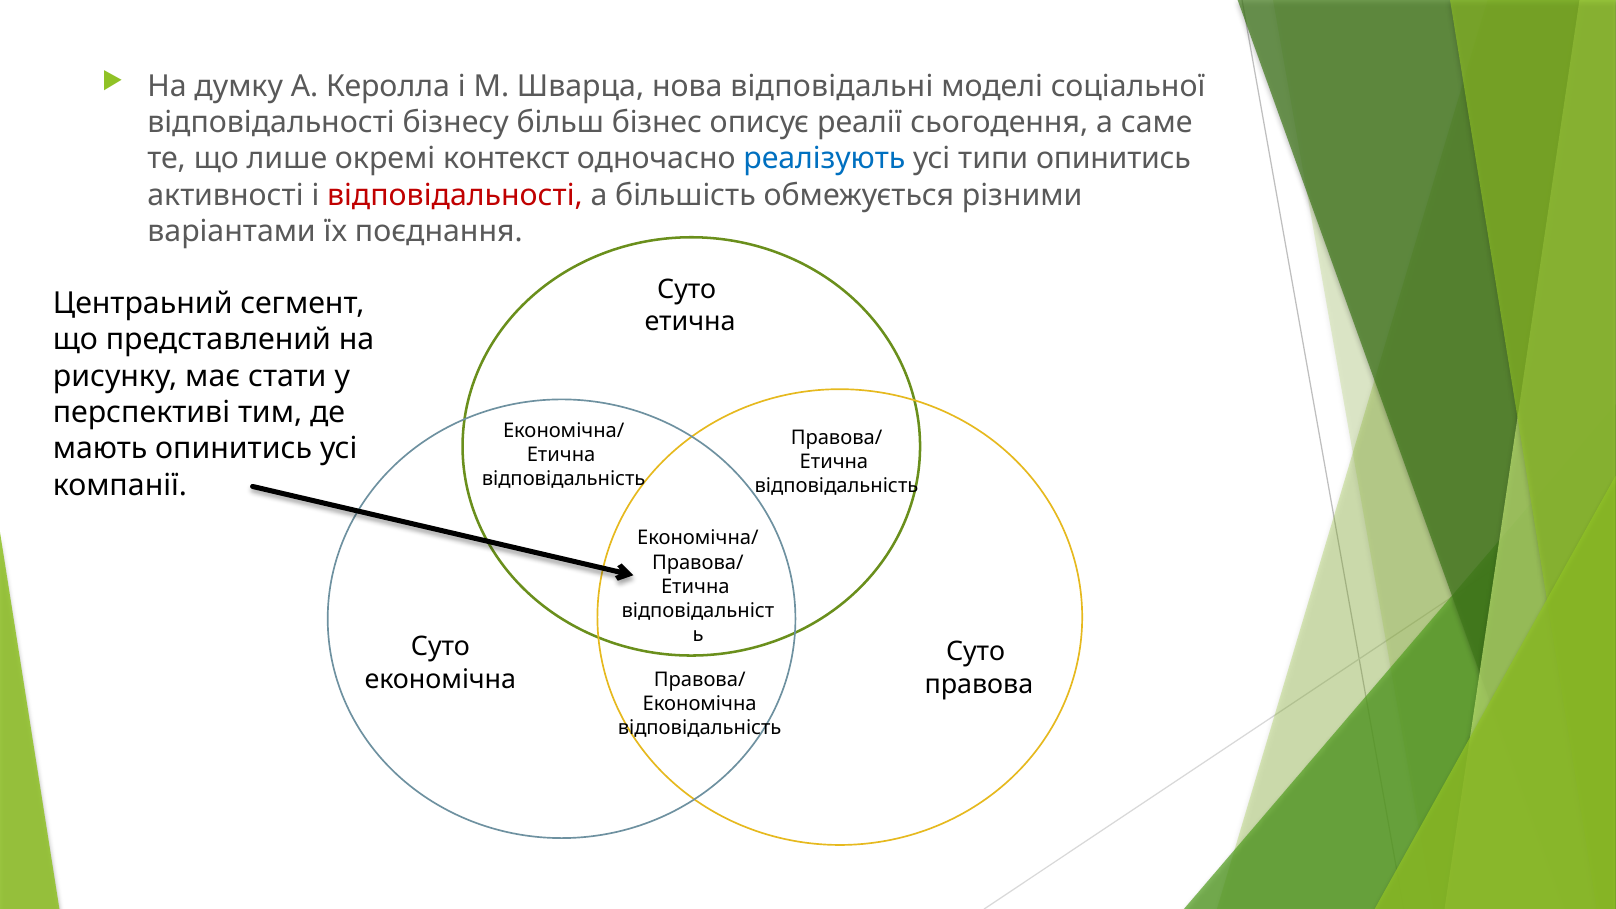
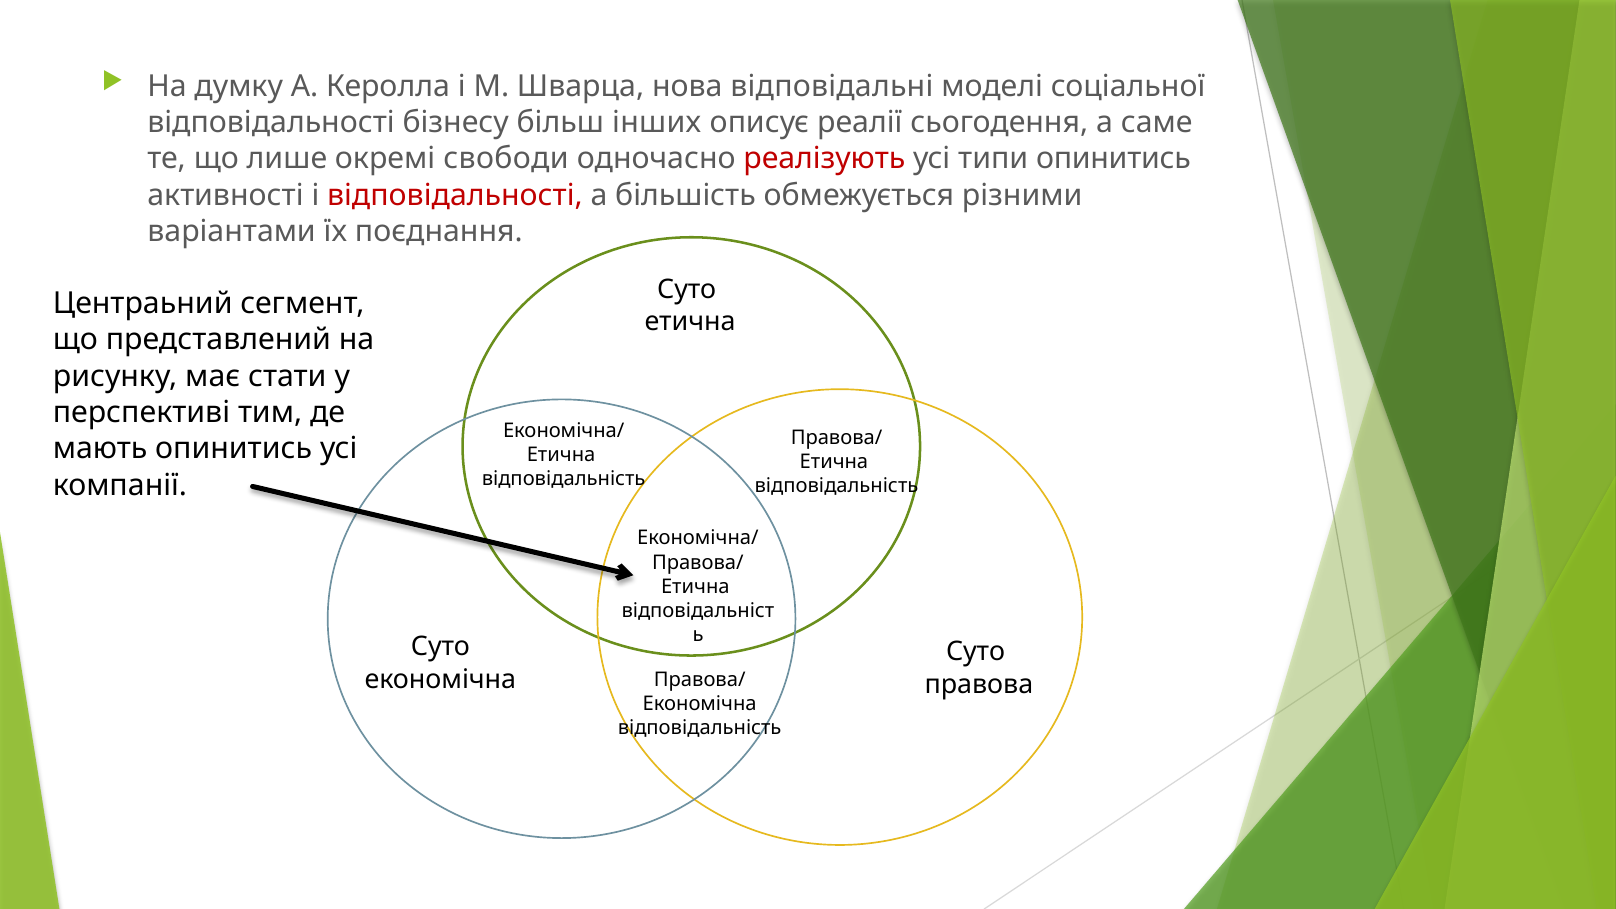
бізнес: бізнес -> інших (657, 122)
контекст: контекст -> свободи (506, 159)
реалізують colour: blue -> red (824, 159)
